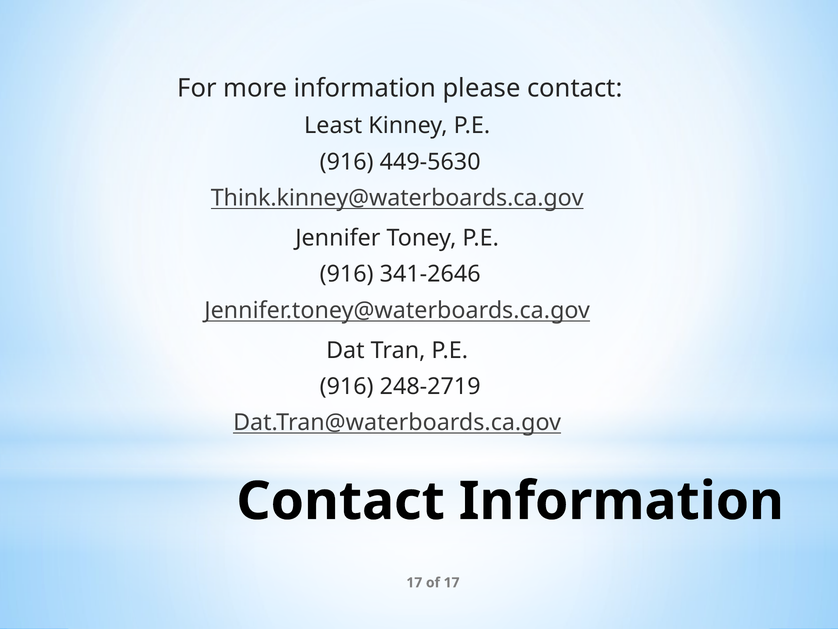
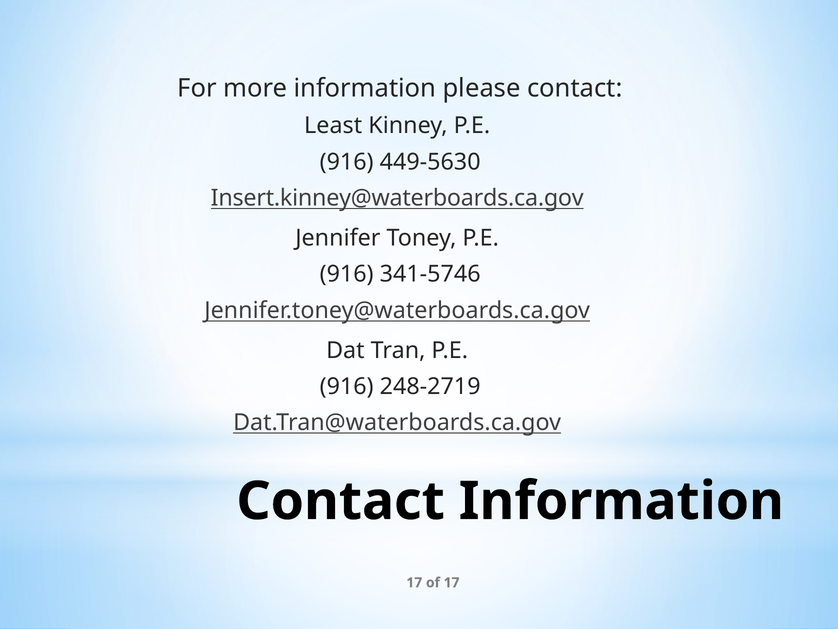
Think.kinney@waterboards.ca.gov: Think.kinney@waterboards.ca.gov -> Insert.kinney@waterboards.ca.gov (397, 198)
341-2646: 341-2646 -> 341-5746 (430, 274)
